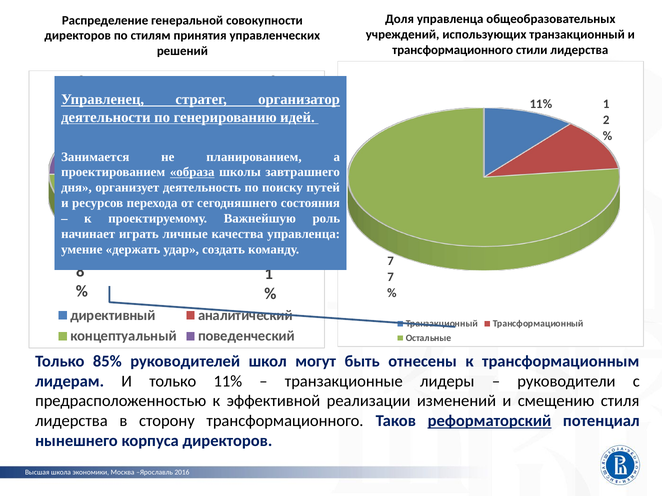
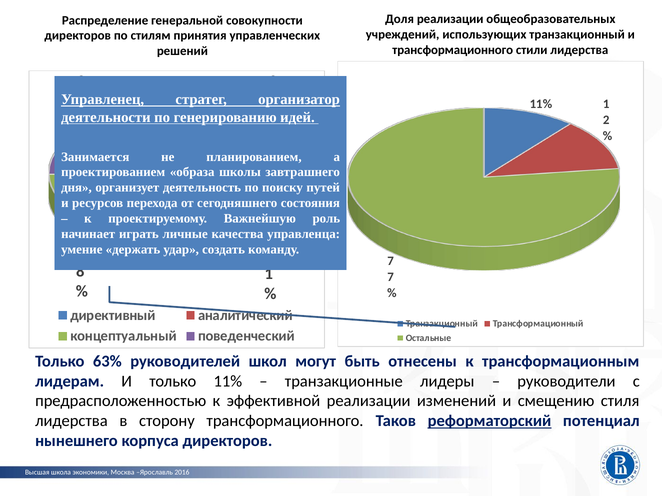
Доля управленца: управленца -> реализации (450, 19)
образа underline: present -> none (192, 172)
85%: 85% -> 63% (107, 362)
